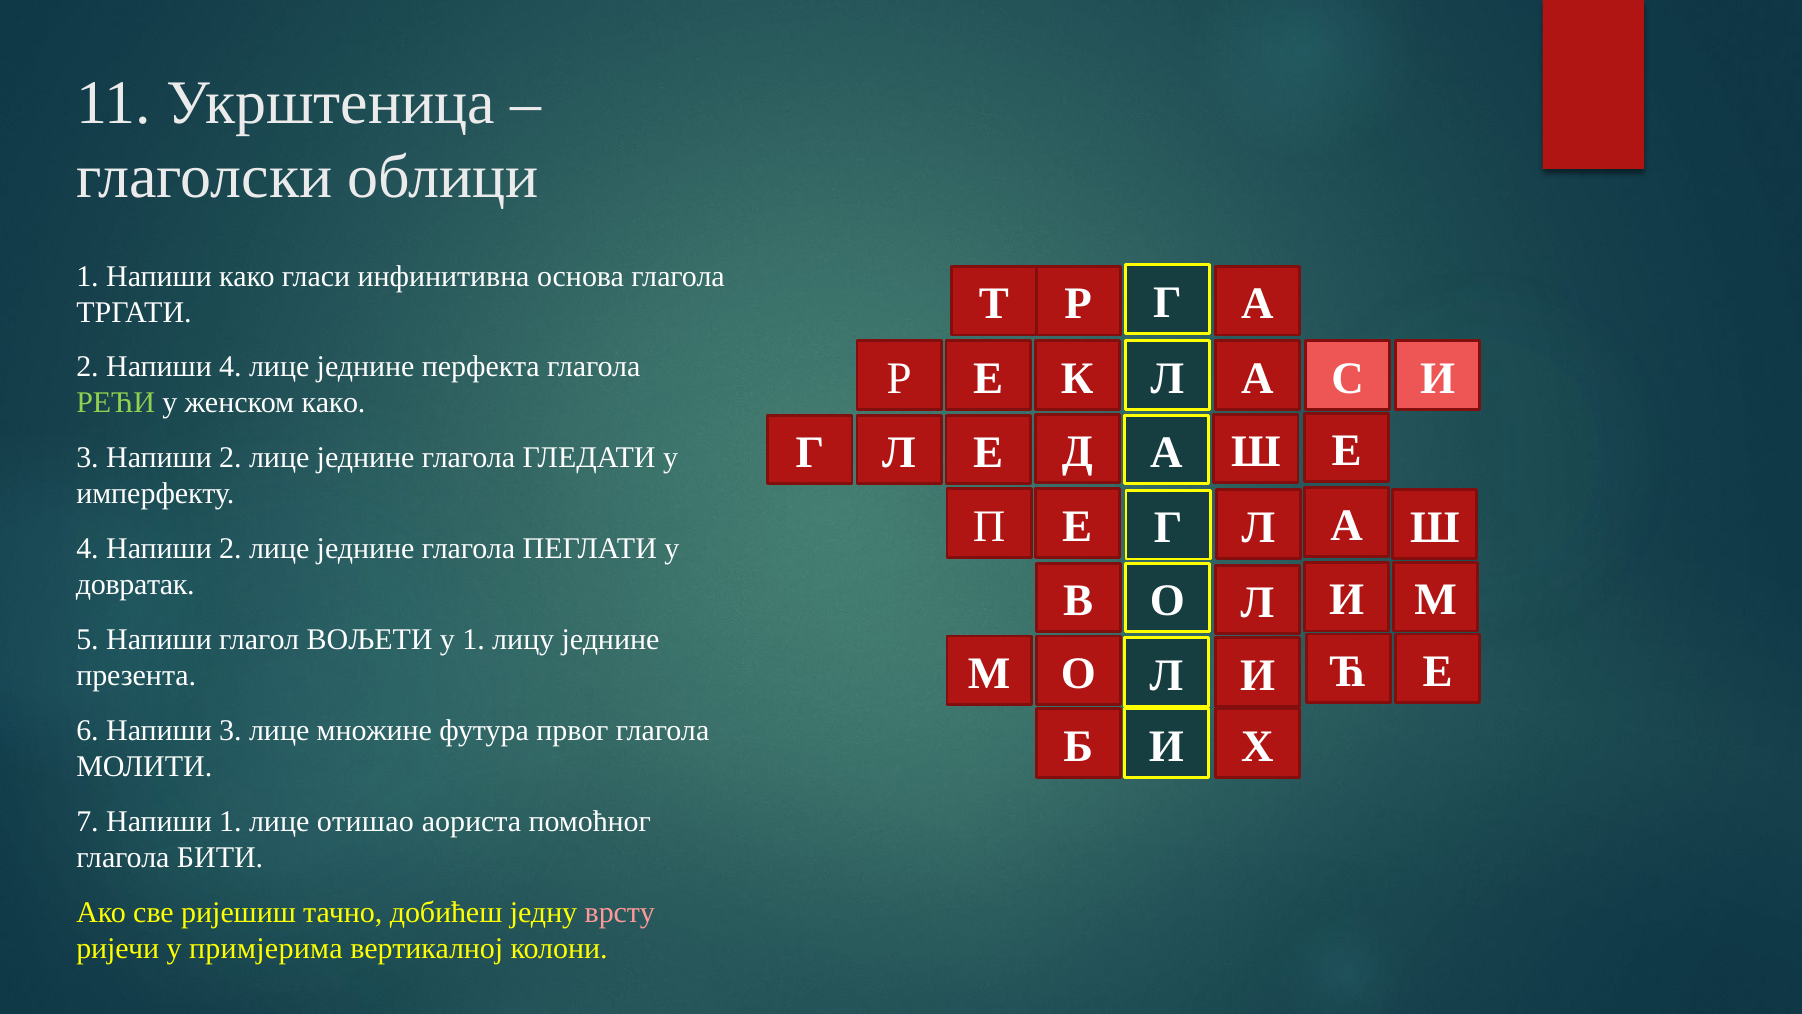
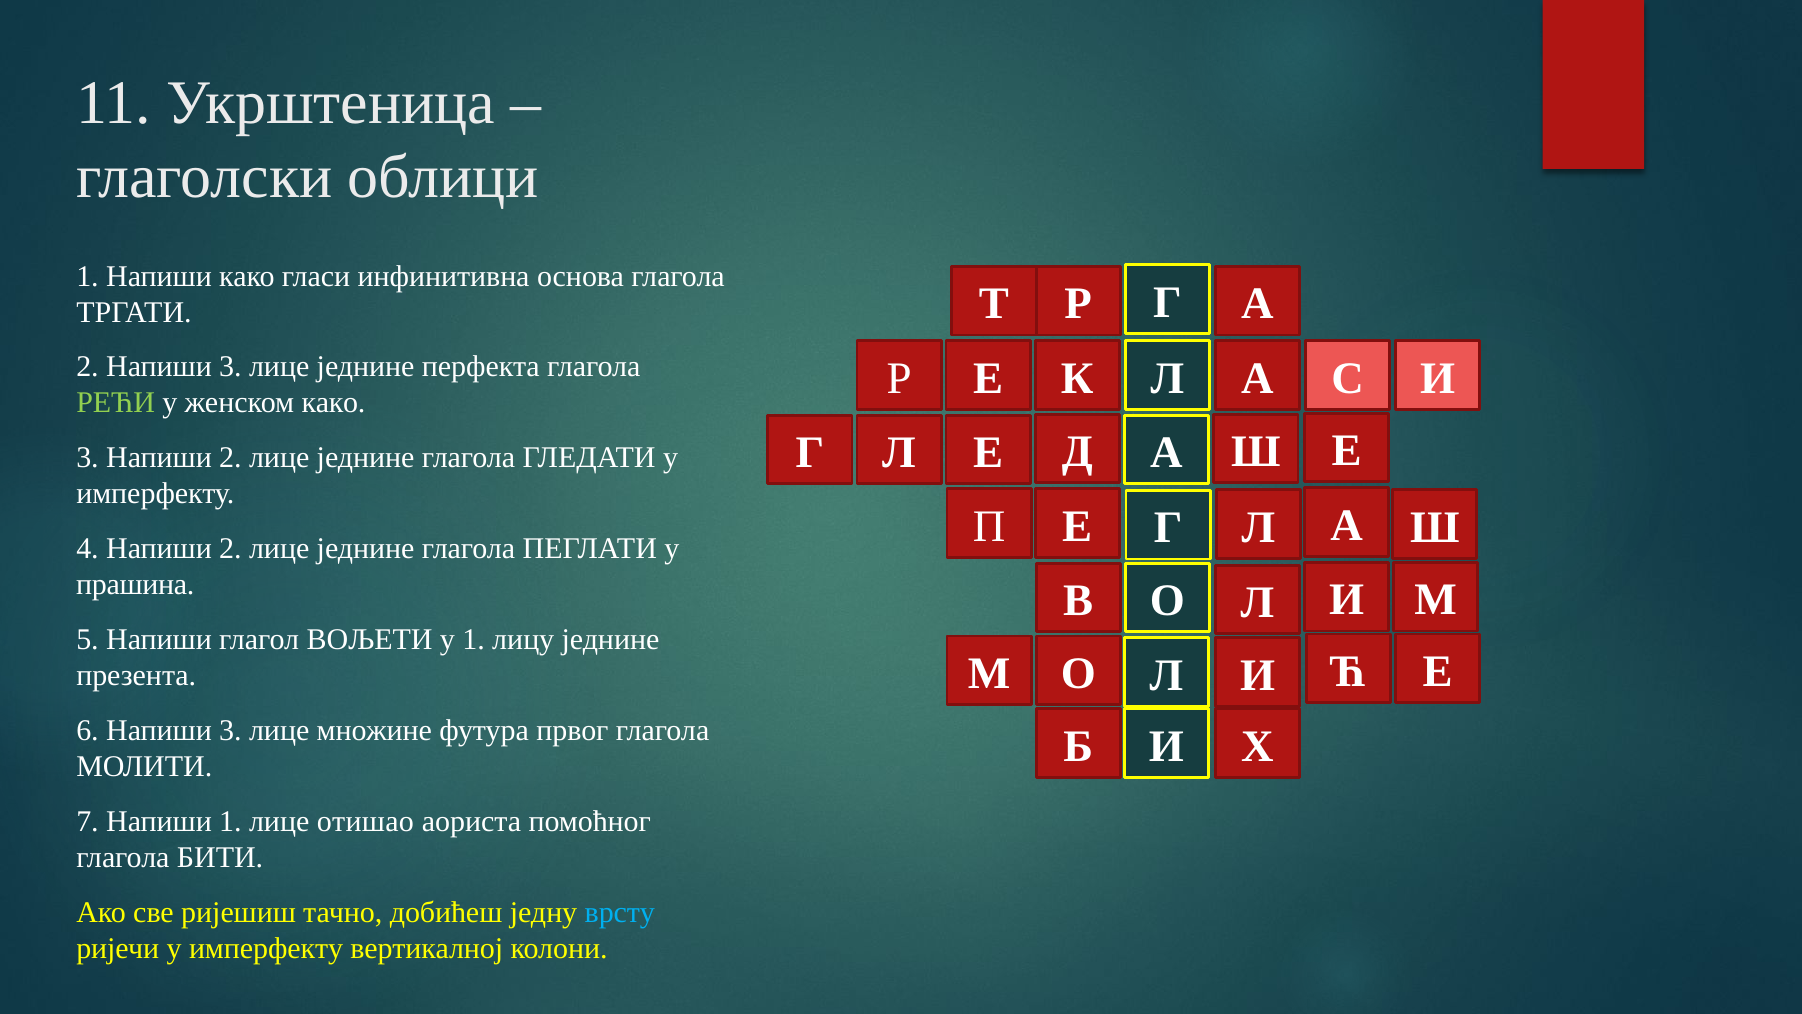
2 Напиши 4: 4 -> 3 (230, 367)
довратак: довратак -> прашина (135, 585)
врсту colour: pink -> light blue (620, 912)
ријечи у примјерима: примјерима -> имперфекту (266, 948)
